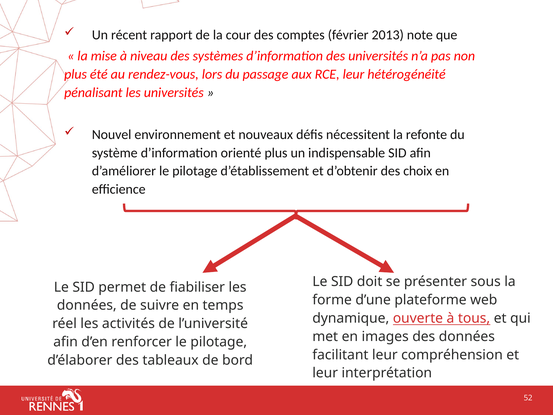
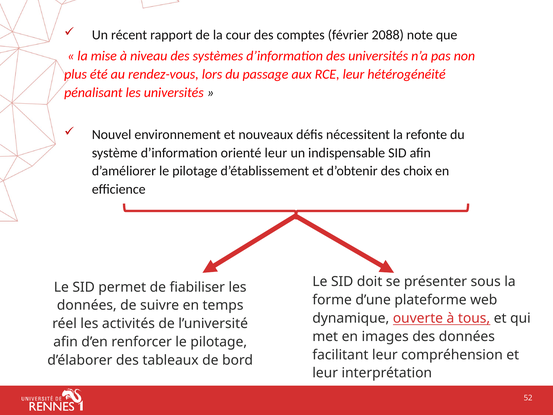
2013: 2013 -> 2088 (388, 35)
orienté plus: plus -> leur (276, 153)
